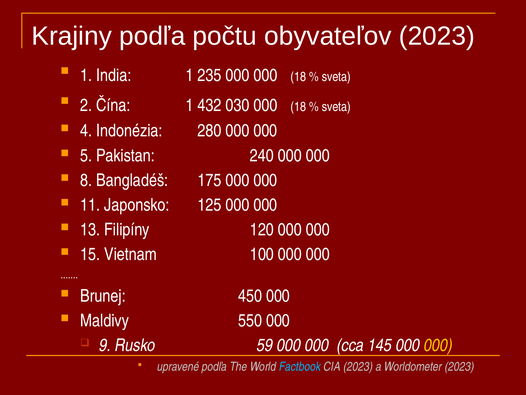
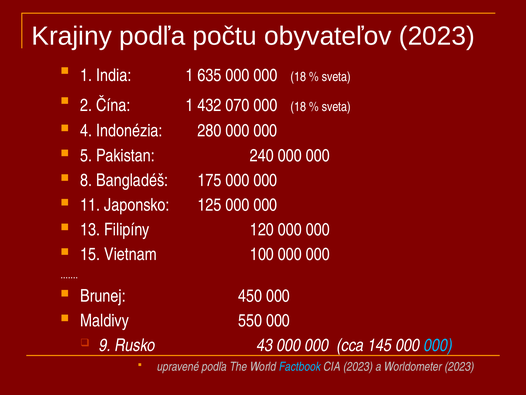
235: 235 -> 635 (209, 75)
030: 030 -> 070 (237, 105)
59: 59 -> 43 (265, 345)
000 colour: yellow -> light blue (438, 345)
